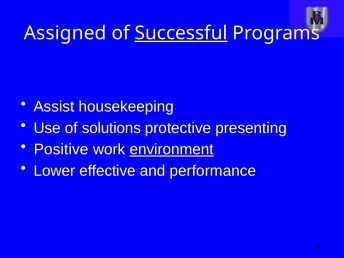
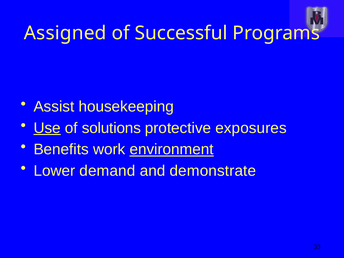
Successful underline: present -> none (181, 33)
Use underline: none -> present (47, 128)
presenting: presenting -> exposures (251, 128)
Positive: Positive -> Benefits (61, 149)
effective: effective -> demand (107, 171)
performance: performance -> demonstrate (213, 171)
